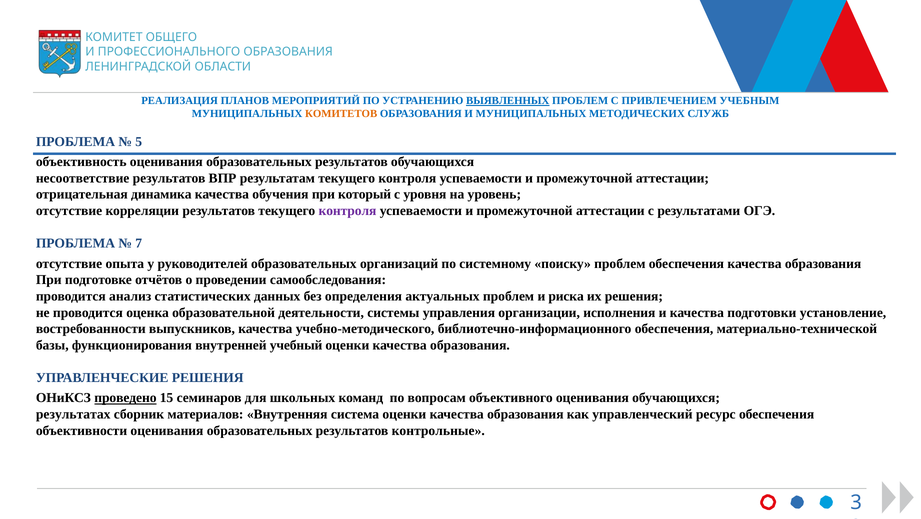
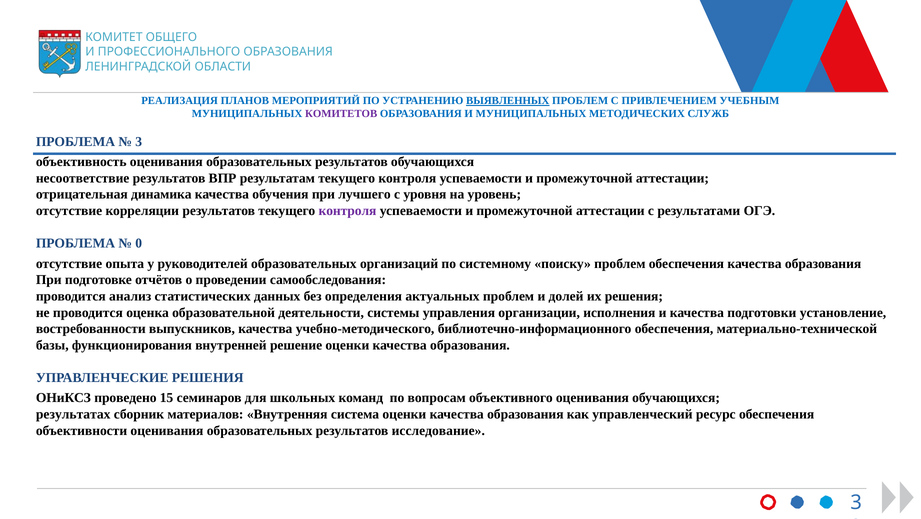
КОМИТЕТОВ colour: orange -> purple (341, 114)
5: 5 -> 3 (139, 141)
который: который -> лучшего (365, 194)
7: 7 -> 0 (139, 243)
риска: риска -> долей (566, 296)
учебный: учебный -> решение (296, 345)
проведено underline: present -> none (125, 398)
контрольные: контрольные -> исследование (438, 430)
